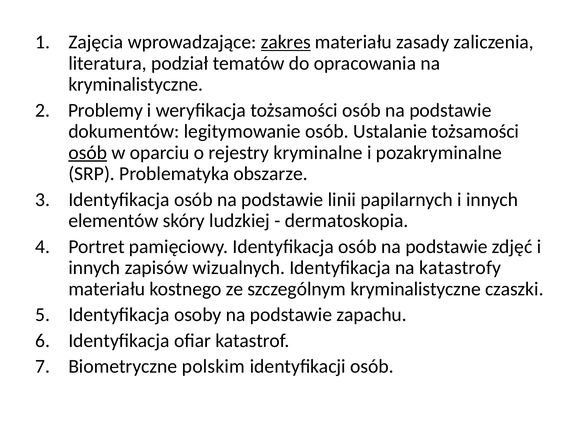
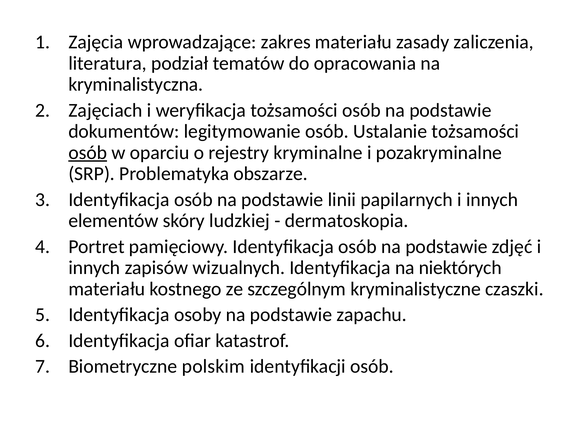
zakres underline: present -> none (286, 42)
kryminalistyczne: kryminalistyczne -> kryminalistyczna (136, 84)
Problemy: Problemy -> Zajęciach (105, 110)
katastrofy: katastrofy -> niektórych (460, 268)
